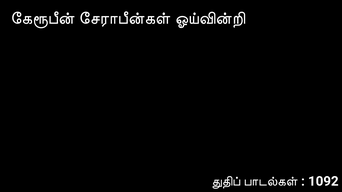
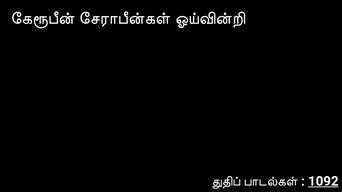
1092 underline: none -> present (323, 182)
